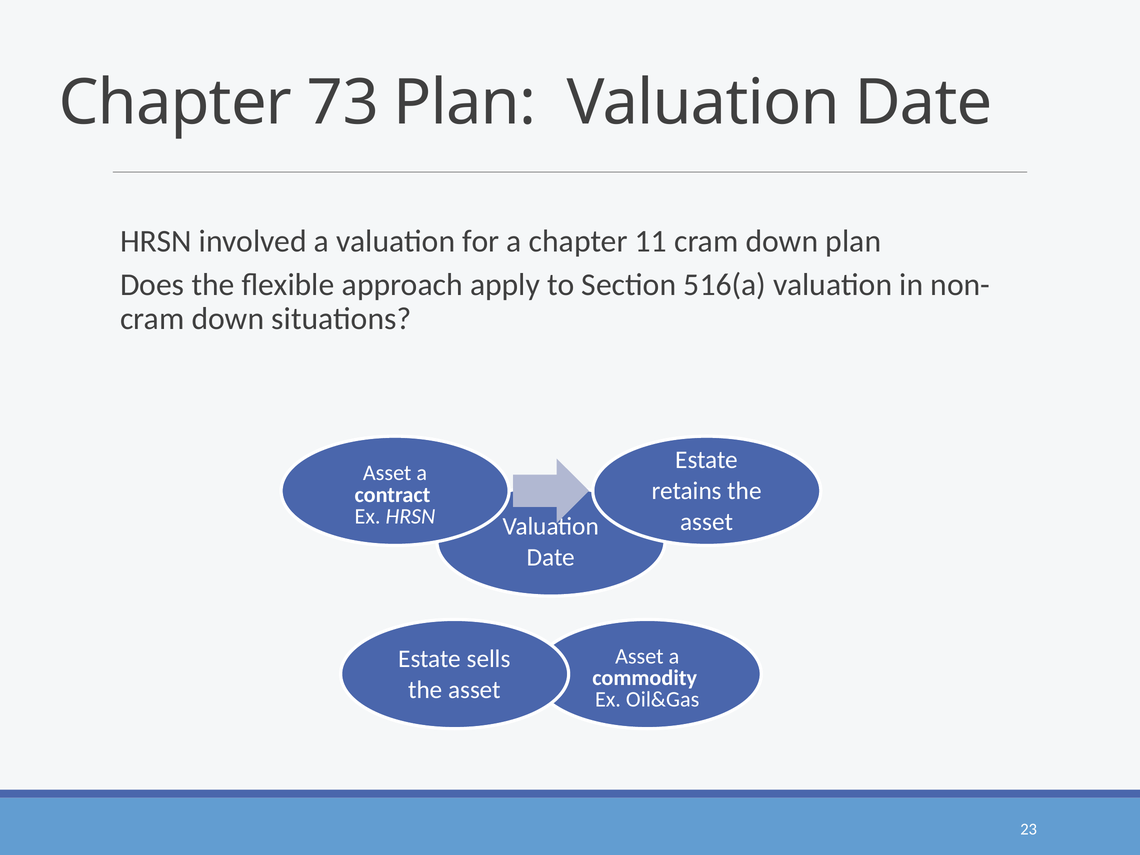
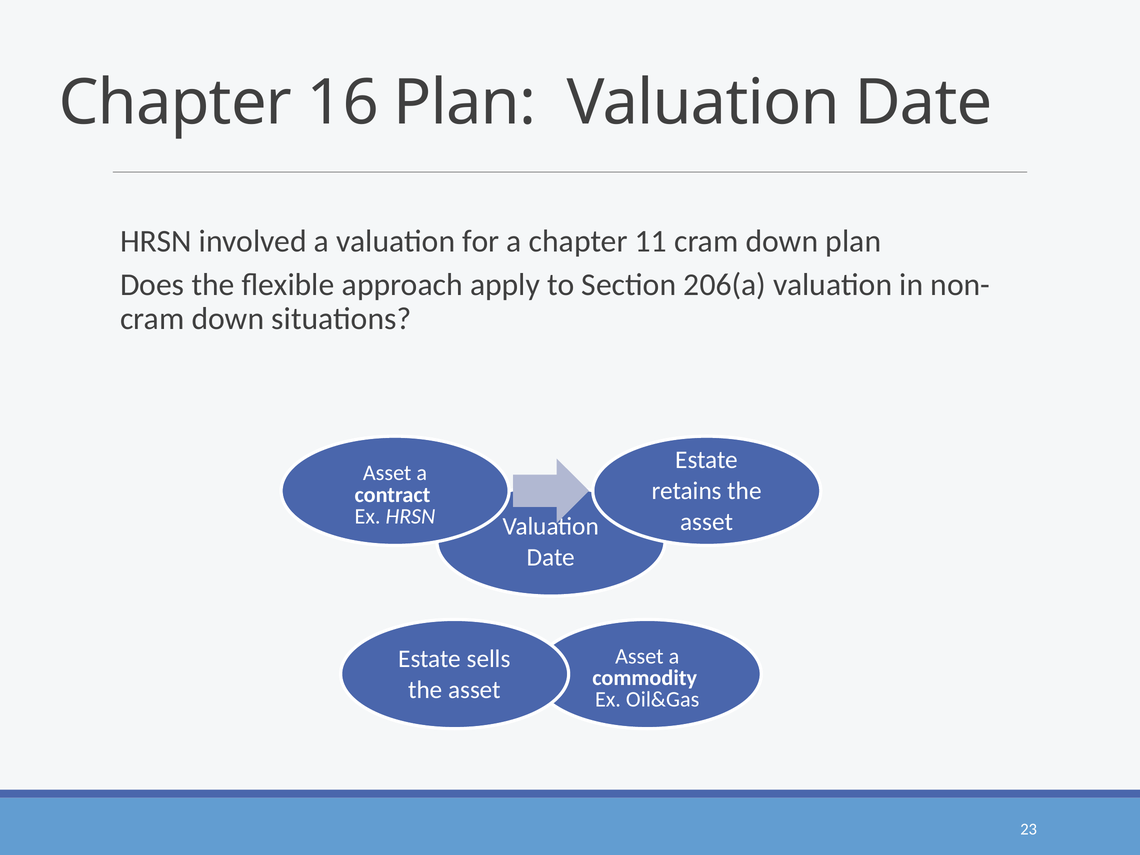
73: 73 -> 16 (343, 103)
516(a: 516(a -> 206(a (725, 285)
